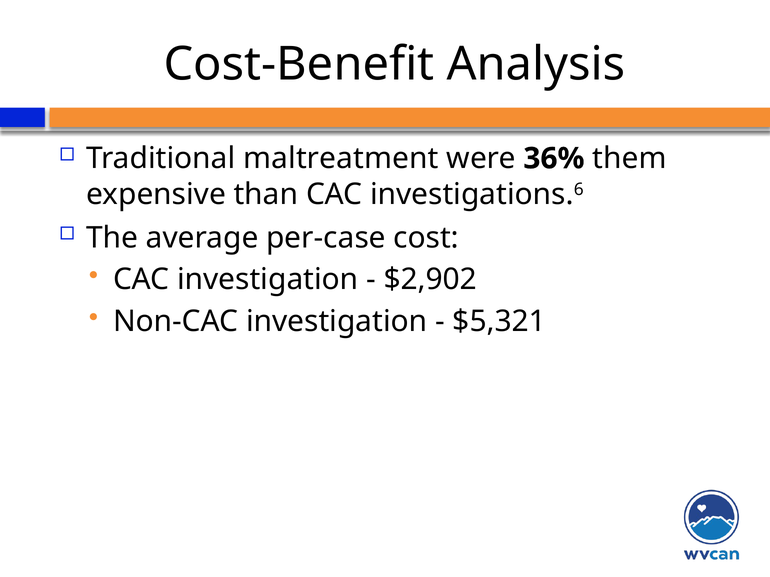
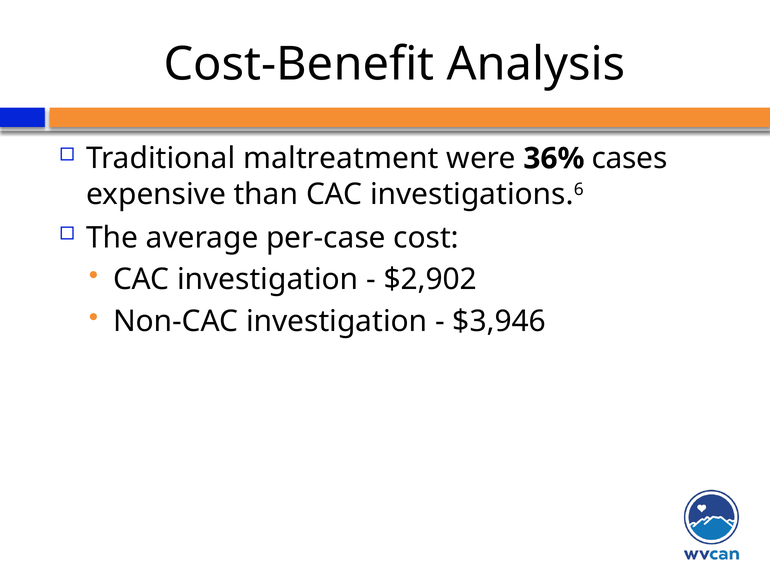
them: them -> cases (630, 159)
$5,321: $5,321 -> $3,946 (499, 322)
